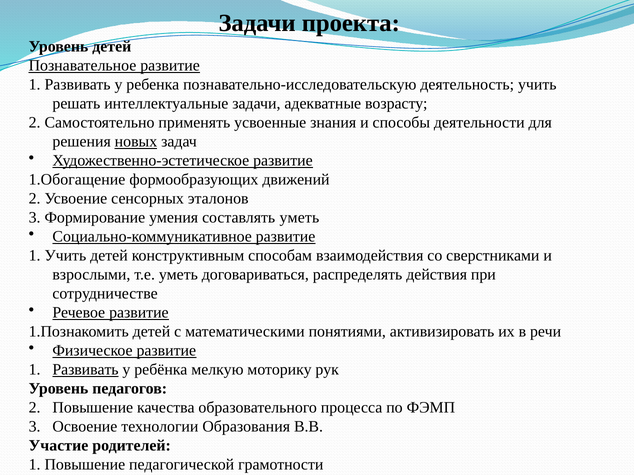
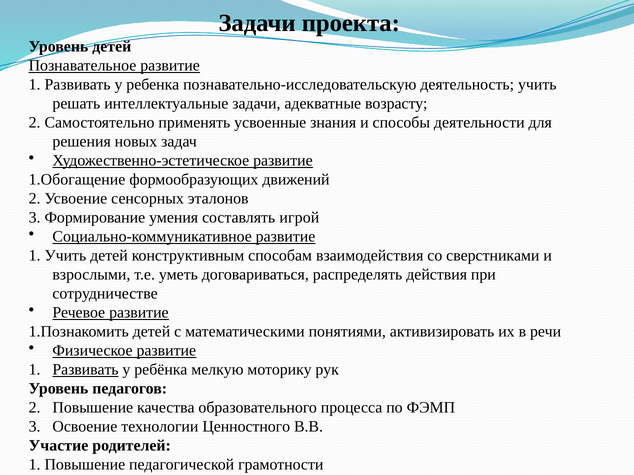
новых underline: present -> none (136, 142)
составлять уметь: уметь -> игрой (299, 218)
Образования: Образования -> Ценностного (246, 427)
